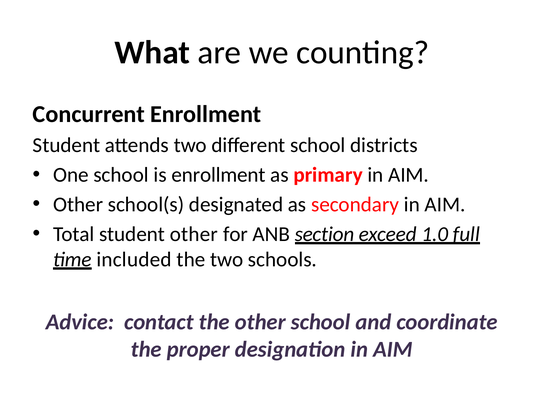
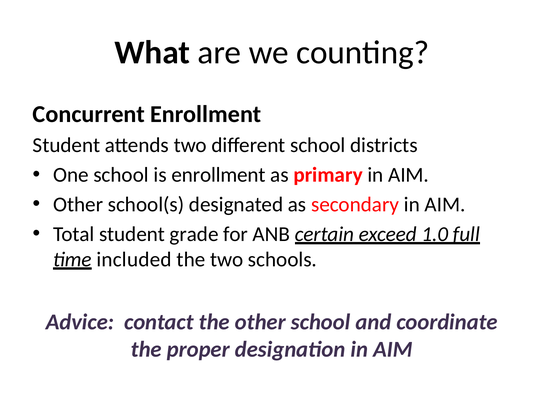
student other: other -> grade (194, 234)
section: section -> certain (324, 234)
